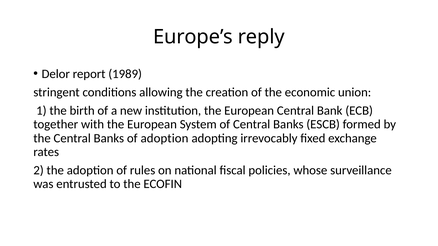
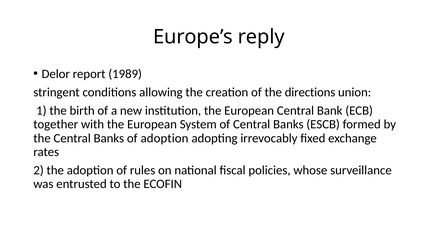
economic: economic -> directions (310, 92)
